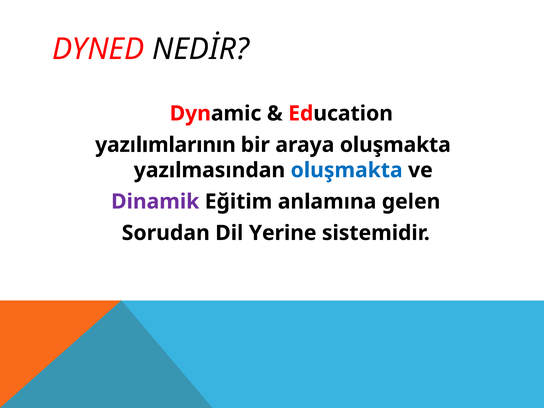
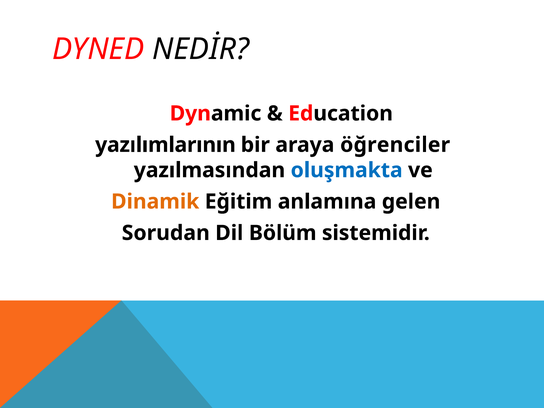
araya oluşmakta: oluşmakta -> öğrenciler (395, 145)
Dinamik colour: purple -> orange (155, 202)
Yerine: Yerine -> Bölüm (283, 233)
